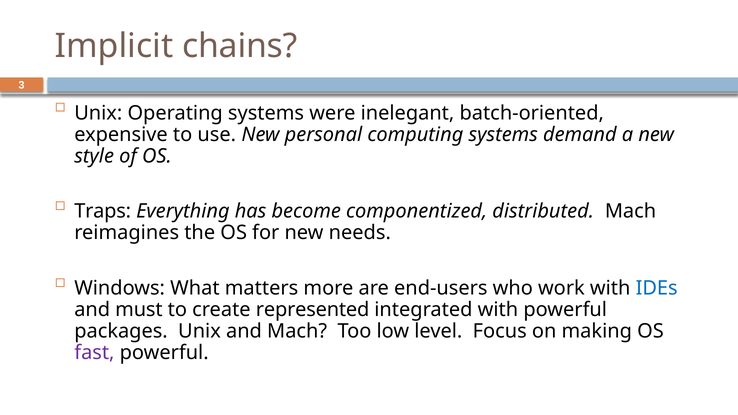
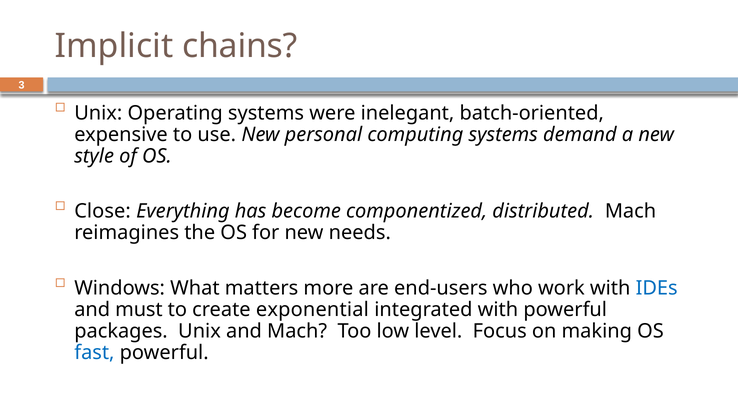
Traps: Traps -> Close (103, 211)
represented: represented -> exponential (312, 310)
fast colour: purple -> blue (94, 353)
